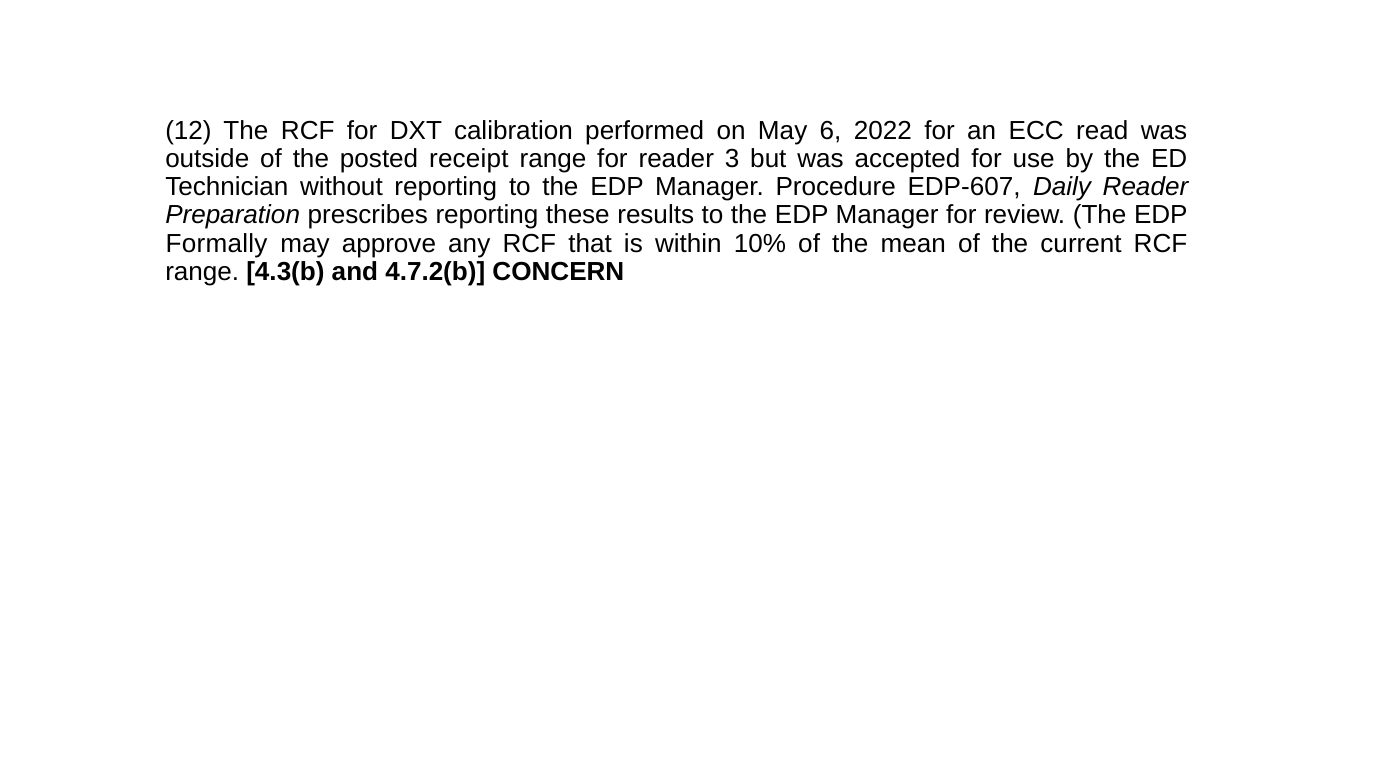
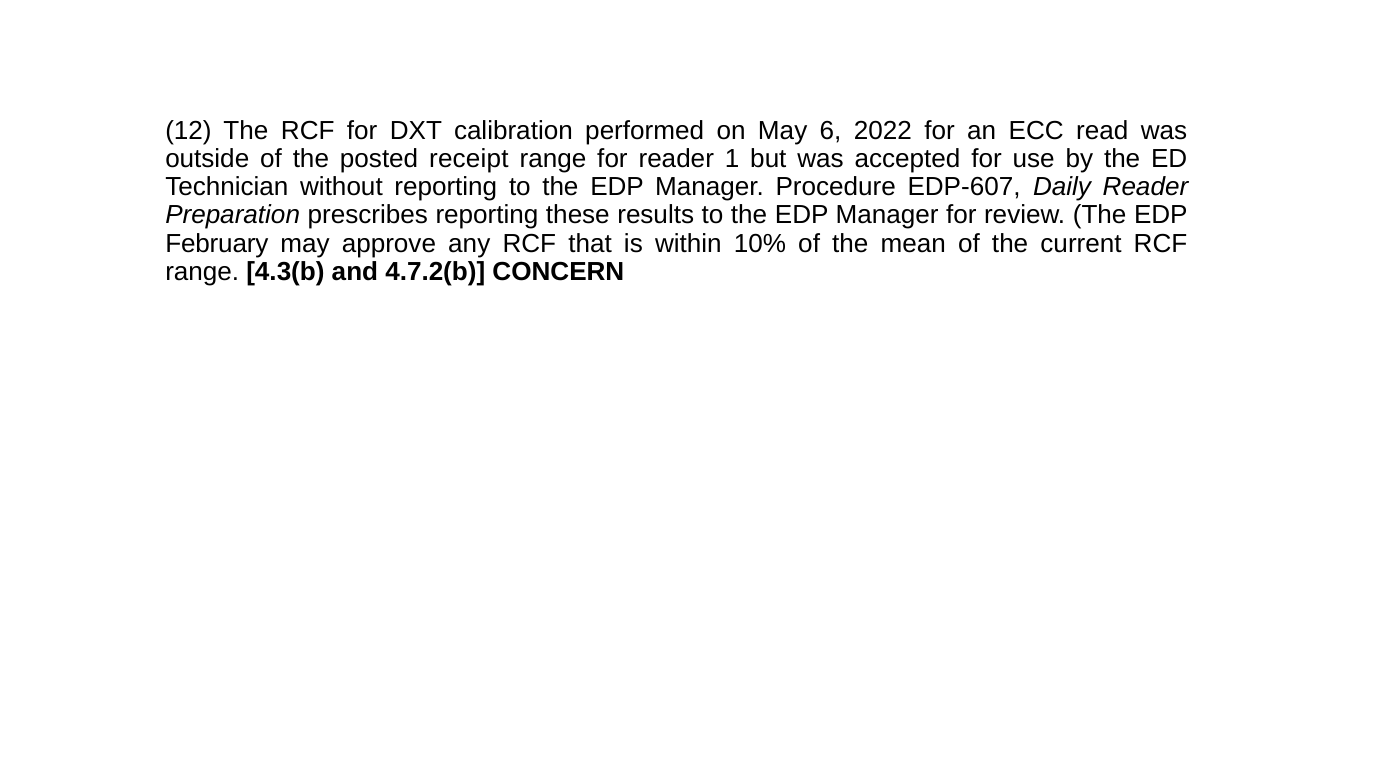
3: 3 -> 1 (732, 159)
Formally: Formally -> February (217, 243)
